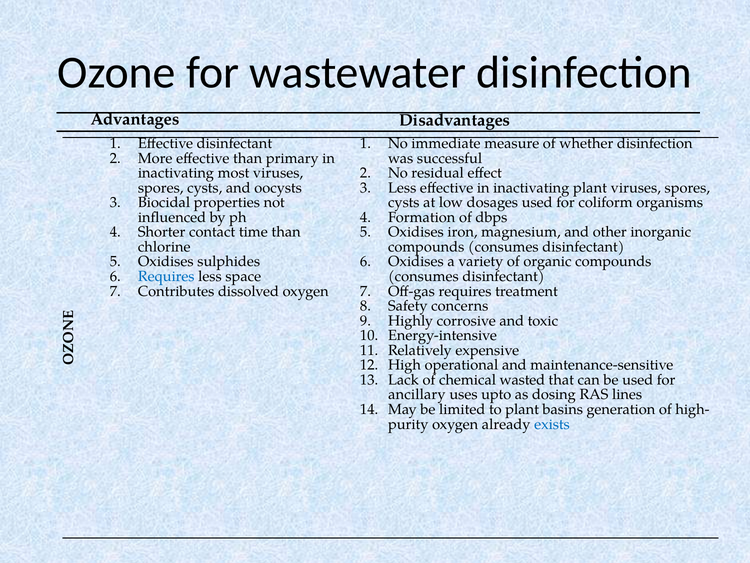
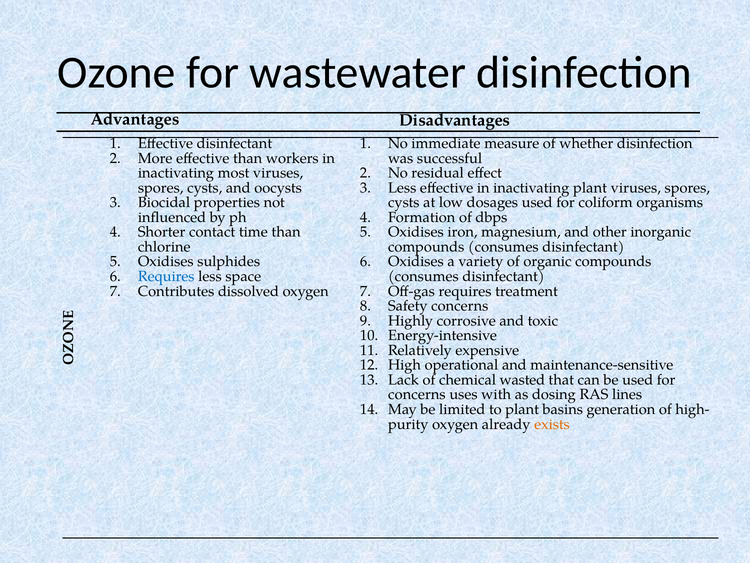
primary: primary -> workers (292, 158)
ancillary: ancillary -> concerns (417, 394)
upto: upto -> with (496, 394)
exists colour: blue -> orange (552, 424)
